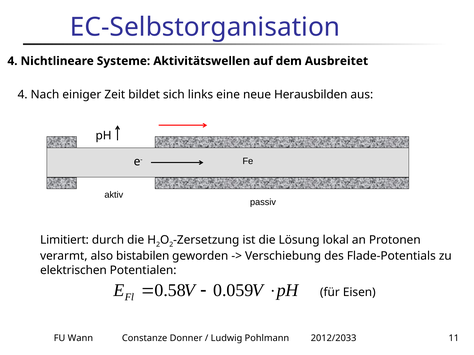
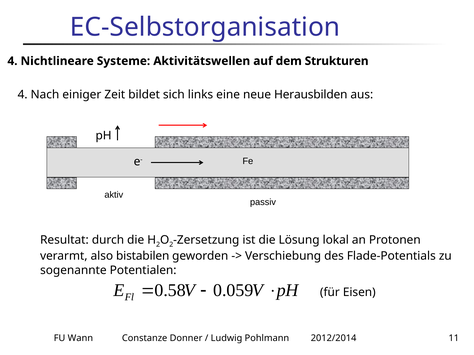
Ausbreitet: Ausbreitet -> Strukturen (337, 61)
Limitiert: Limitiert -> Resultat (64, 240)
elektrischen: elektrischen -> sogenannte (73, 271)
2012/2033: 2012/2033 -> 2012/2014 (334, 339)
